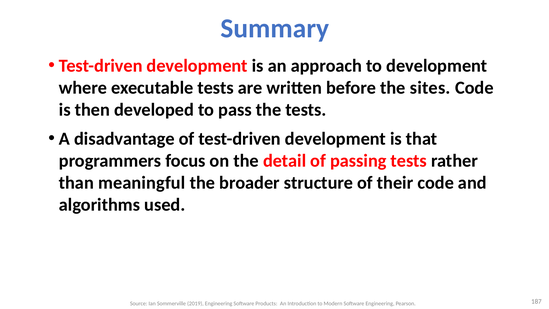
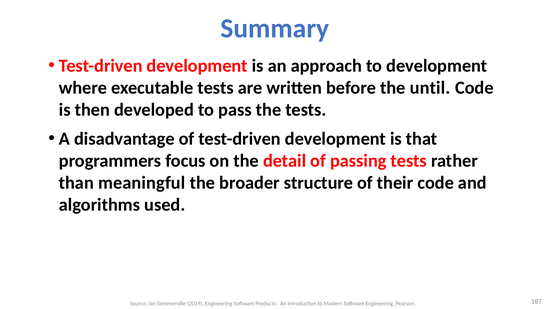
sites: sites -> until (430, 88)
